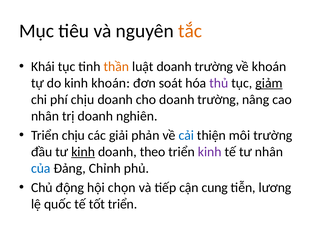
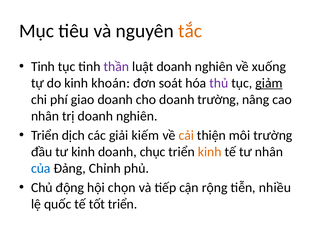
Khái: Khái -> Tinh (43, 66)
thần colour: orange -> purple (116, 66)
luật doanh trường: trường -> nghiên (214, 66)
về khoán: khoán -> xuống (269, 66)
phí chịu: chịu -> giao (83, 99)
Triển chịu: chịu -> dịch (73, 135)
phản: phản -> kiếm (145, 135)
cải colour: blue -> orange (186, 135)
kinh underline: present -> none (83, 151)
theo: theo -> chục (153, 151)
kinh colour: purple -> orange (210, 151)
cung: cung -> rộng (215, 187)
lương: lương -> nhiều (275, 187)
